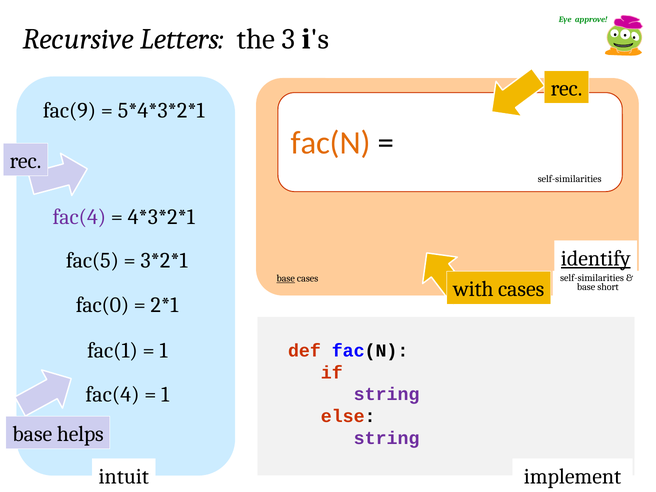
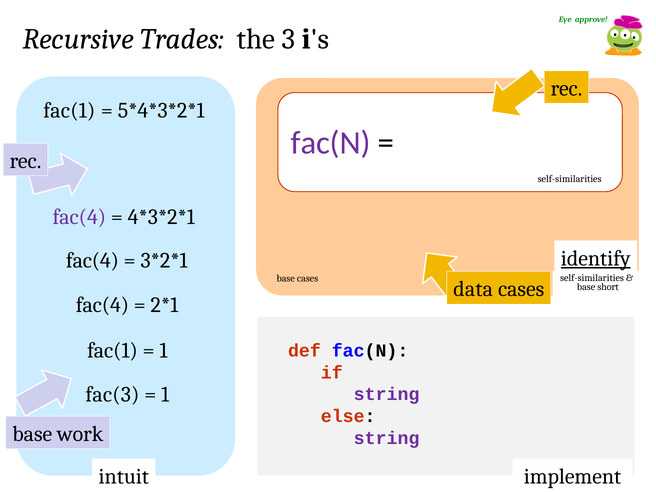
Letters: Letters -> Trades (182, 39)
fac(9: fac(9 -> fac(1 (69, 110)
fac(N colour: orange -> purple (331, 143)
fac(5: fac(5 -> fac(4 (92, 261)
base underline: present -> none (286, 278)
with: with -> data (473, 289)
fac(0: fac(0 -> fac(4 (102, 305)
fac(4: fac(4 -> fac(3 (112, 395)
helps: helps -> work (80, 434)
